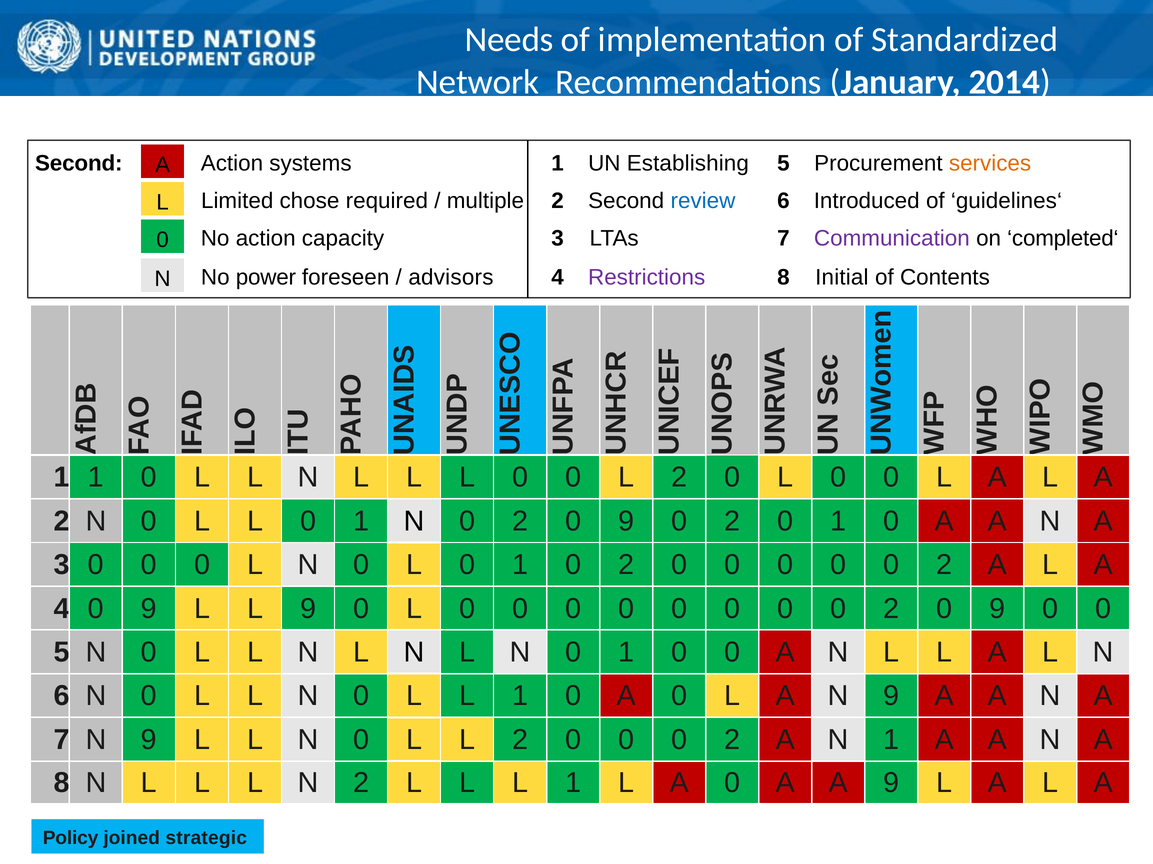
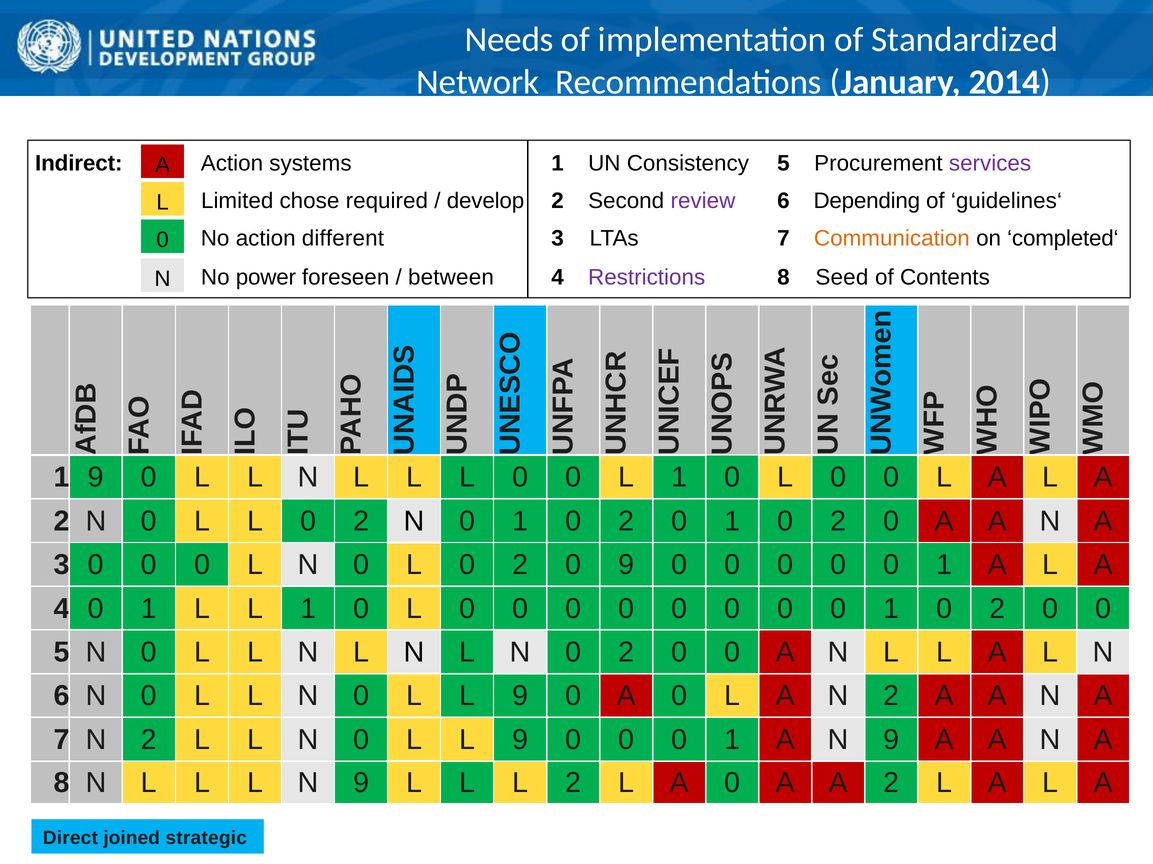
Second: Second -> Indirect (79, 163)
Establishing: Establishing -> Consistency (688, 163)
services colour: orange -> purple (990, 163)
review colour: blue -> purple (703, 201)
Introduced: Introduced -> Depending (867, 201)
multiple: multiple -> develop (486, 201)
Communication colour: purple -> orange (892, 239)
capacity: capacity -> different (343, 239)
advisors: advisors -> between (451, 277)
Initial: Initial -> Seed (842, 277)
1 1: 1 -> 9 (96, 478)
0 L 2: 2 -> 1 (679, 478)
L L 0 1: 1 -> 2 (361, 522)
N 0 2: 2 -> 1 (520, 522)
9: 9 -> 2 (626, 522)
2: 2 -> 1 (732, 522)
1: 1 -> 2 (838, 522)
0 L 0 1: 1 -> 2 (520, 565)
2: 2 -> 9 (626, 565)
2: 2 -> 1 (944, 565)
4 0 9: 9 -> 1 (149, 609)
L L 9: 9 -> 1 (308, 609)
2: 2 -> 1 (891, 609)
9: 9 -> 2 (997, 609)
N 0 1: 1 -> 2 (626, 653)
1: 1 -> 9 (520, 697)
A N 9: 9 -> 2 (891, 697)
7 N 9: 9 -> 2 (149, 740)
2: 2 -> 9 (520, 740)
2: 2 -> 1 (732, 740)
A N 1: 1 -> 9 (891, 740)
L N 2: 2 -> 9 (361, 784)
L L L 1: 1 -> 2 (573, 784)
A A 9: 9 -> 2 (891, 784)
Policy: Policy -> Direct (70, 838)
